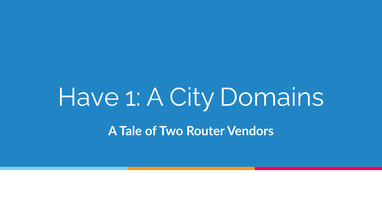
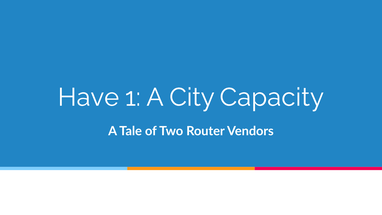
Domains: Domains -> Capacity (272, 97)
